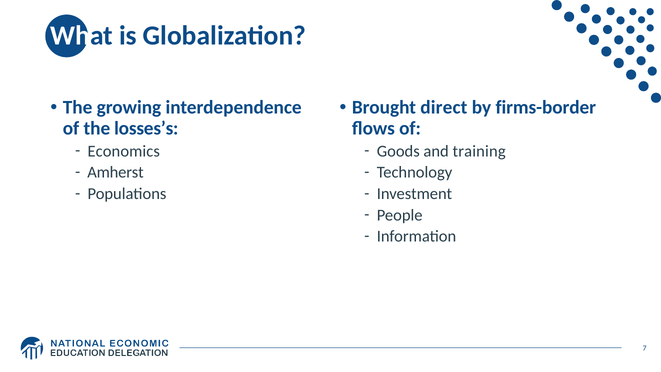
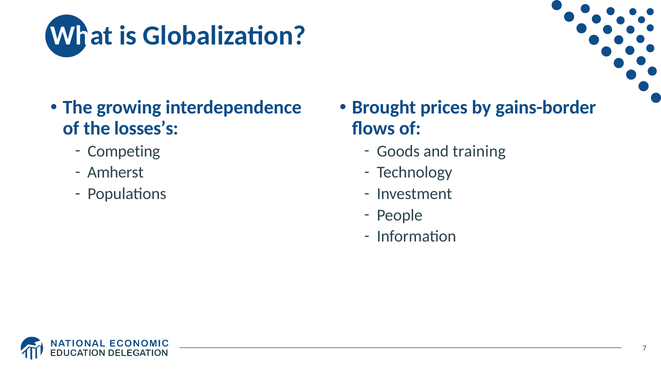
direct: direct -> prices (444, 108)
firms-border: firms-border -> gains-border (546, 108)
Economics: Economics -> Competing (124, 151)
